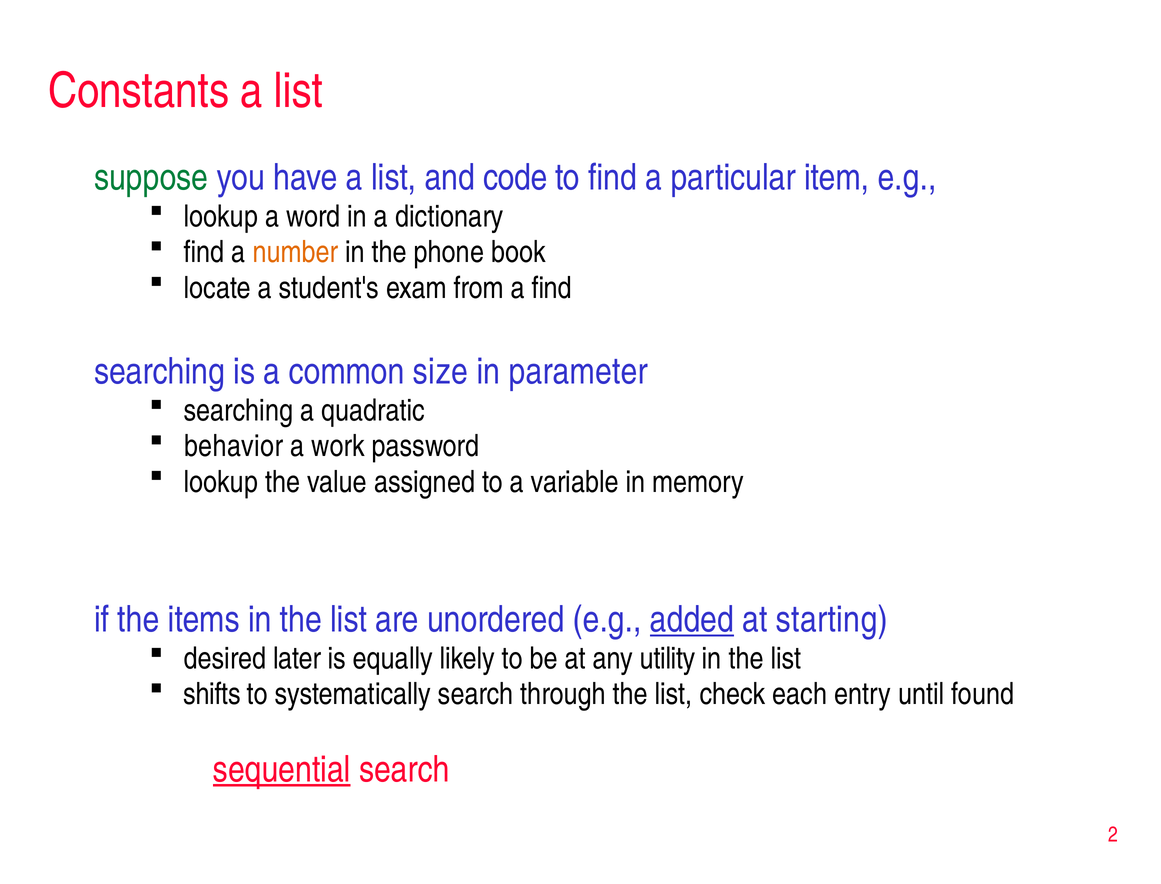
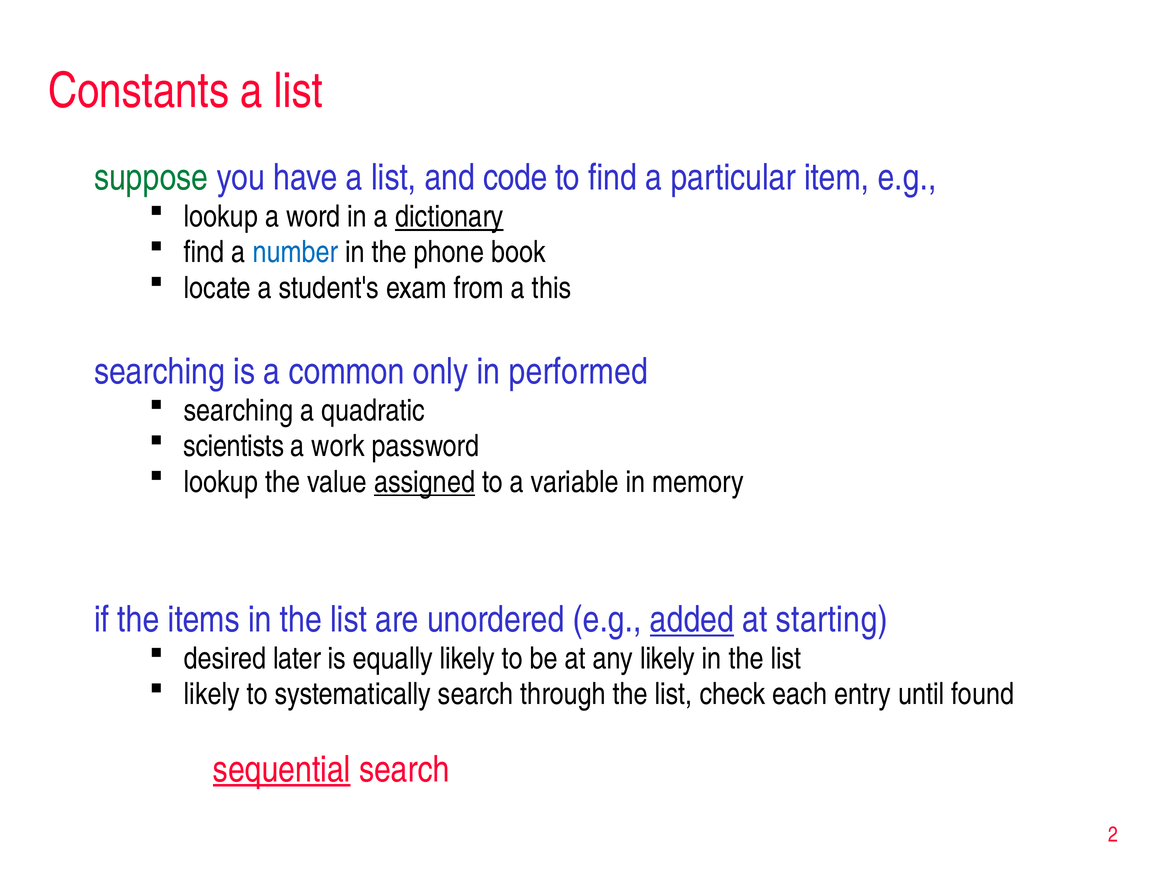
dictionary underline: none -> present (449, 217)
number colour: orange -> blue (295, 252)
a find: find -> this (552, 288)
size: size -> only (441, 372)
parameter: parameter -> performed (578, 372)
behavior: behavior -> scientists (234, 447)
assigned underline: none -> present (425, 482)
any utility: utility -> likely (668, 659)
shifts: shifts -> likely (212, 695)
